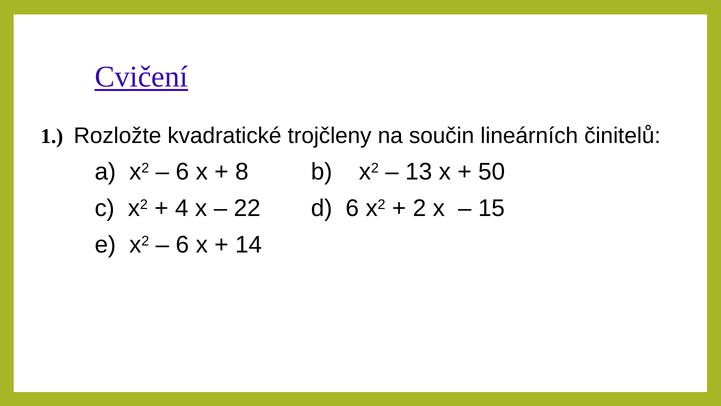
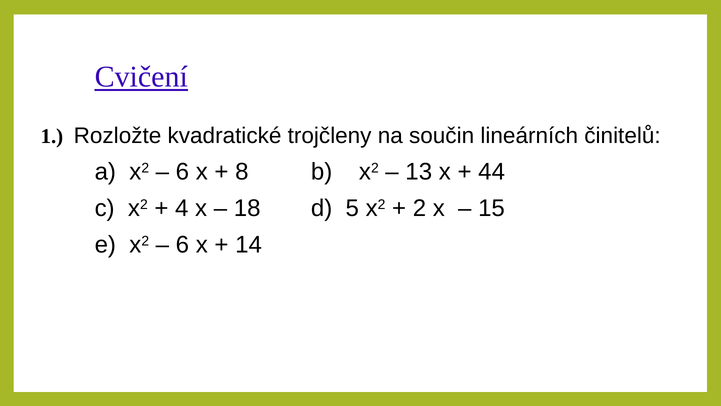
50: 50 -> 44 (492, 172)
22: 22 -> 18 (247, 208)
d 6: 6 -> 5 (352, 208)
